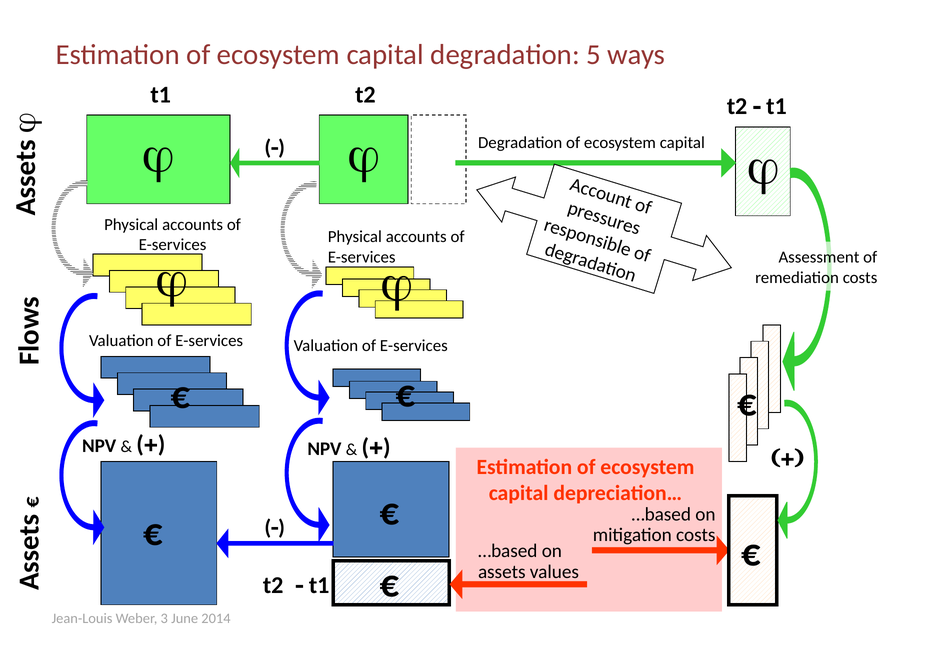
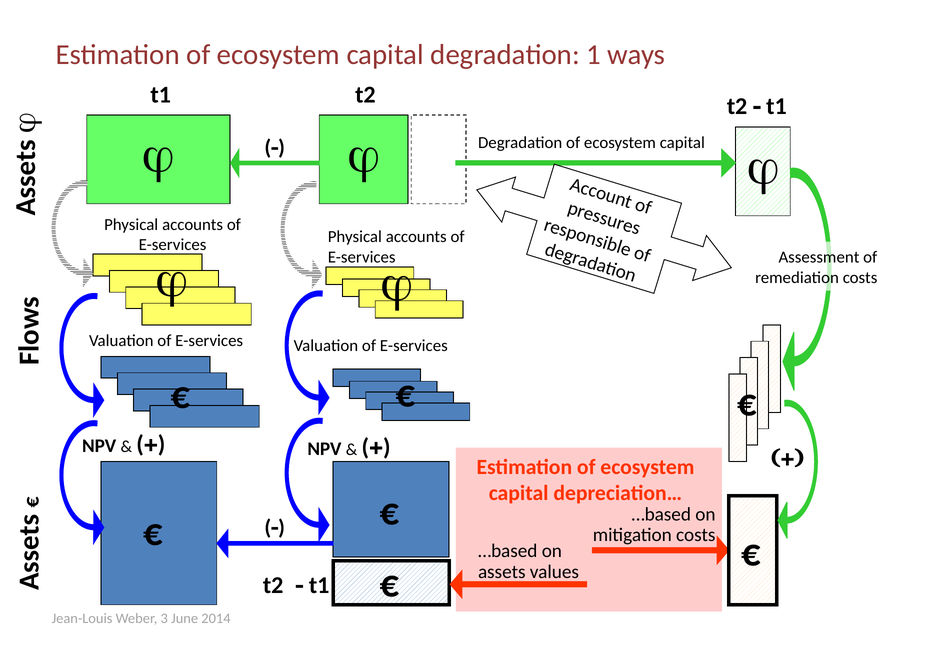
5: 5 -> 1 (594, 55)
